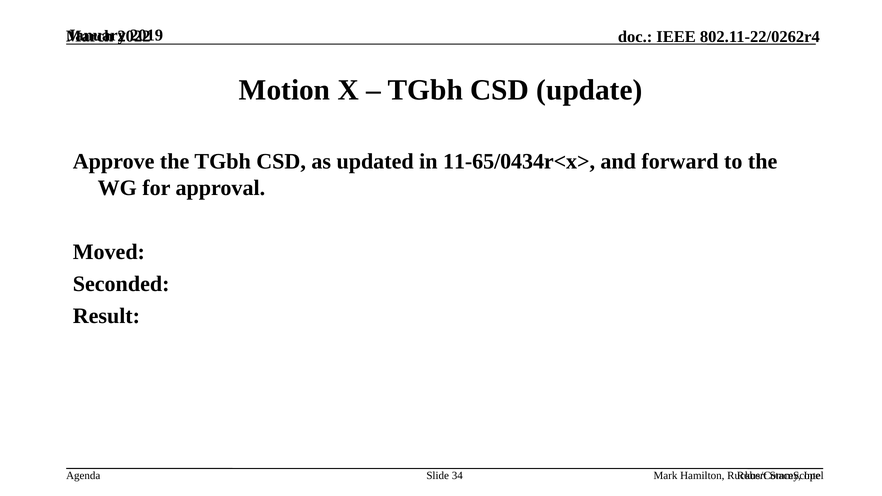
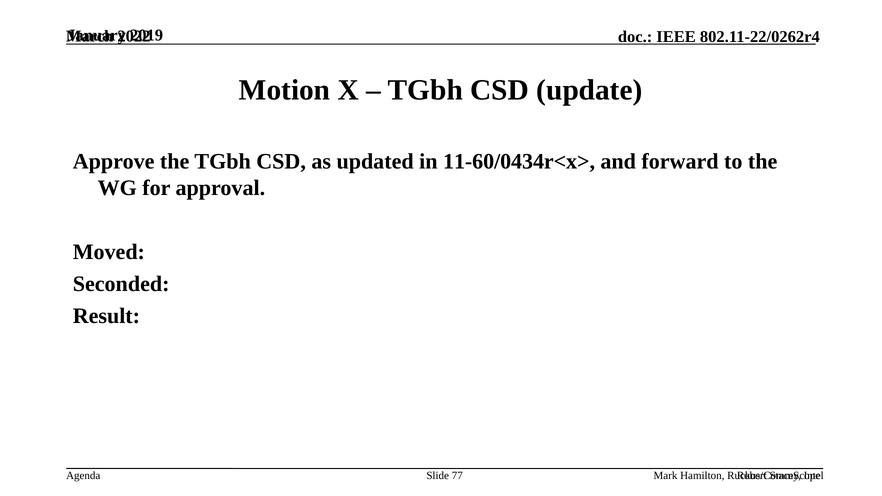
11-65/0434r<x>: 11-65/0434r<x> -> 11-60/0434r<x> (519, 161)
34: 34 -> 77 (457, 476)
